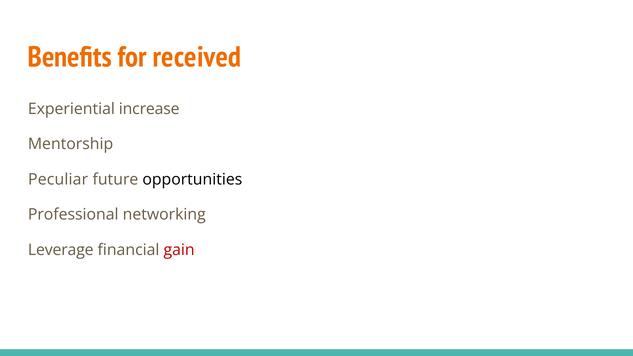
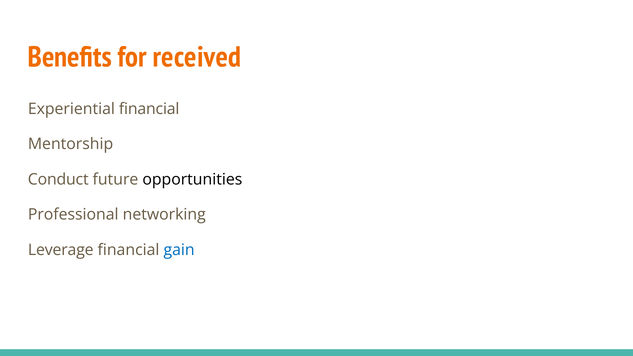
Experiential increase: increase -> financial (149, 109)
Peculiar: Peculiar -> Conduct (58, 179)
gain colour: red -> blue (179, 250)
